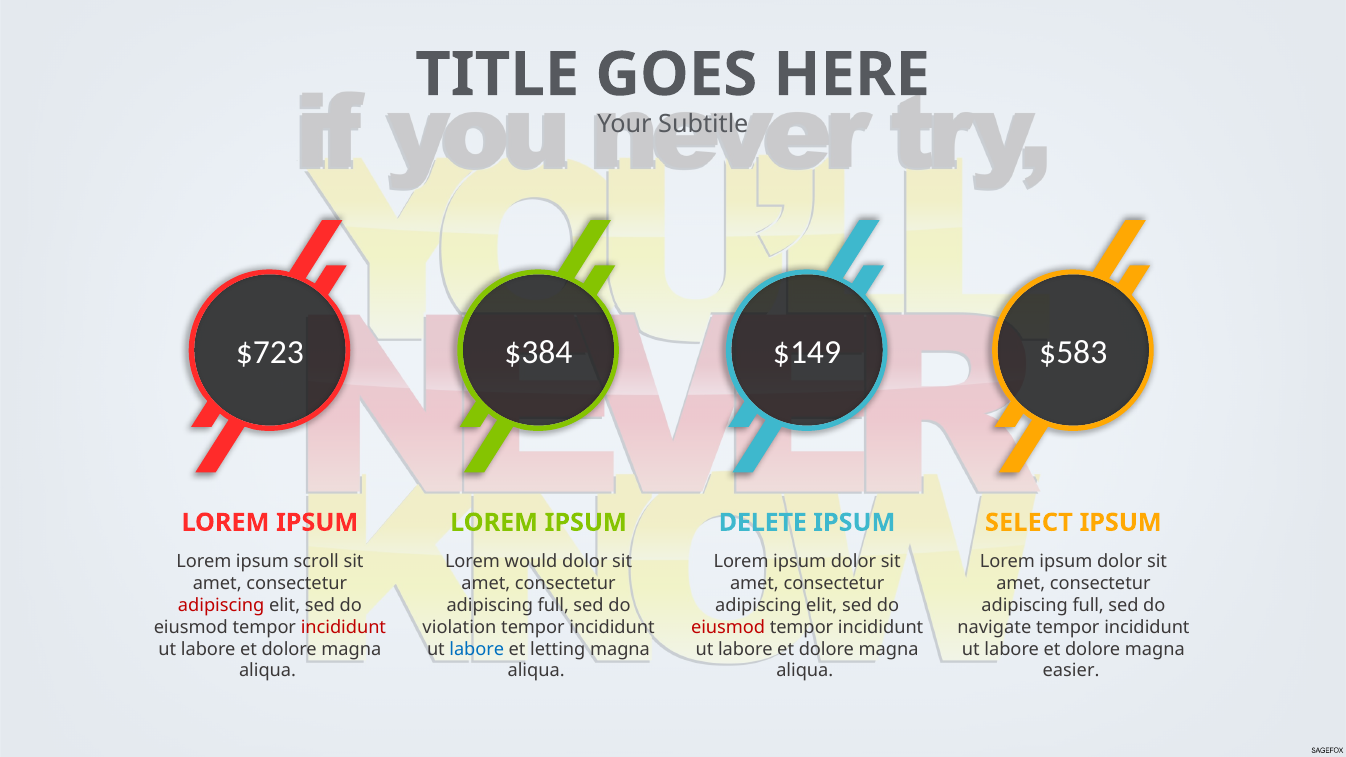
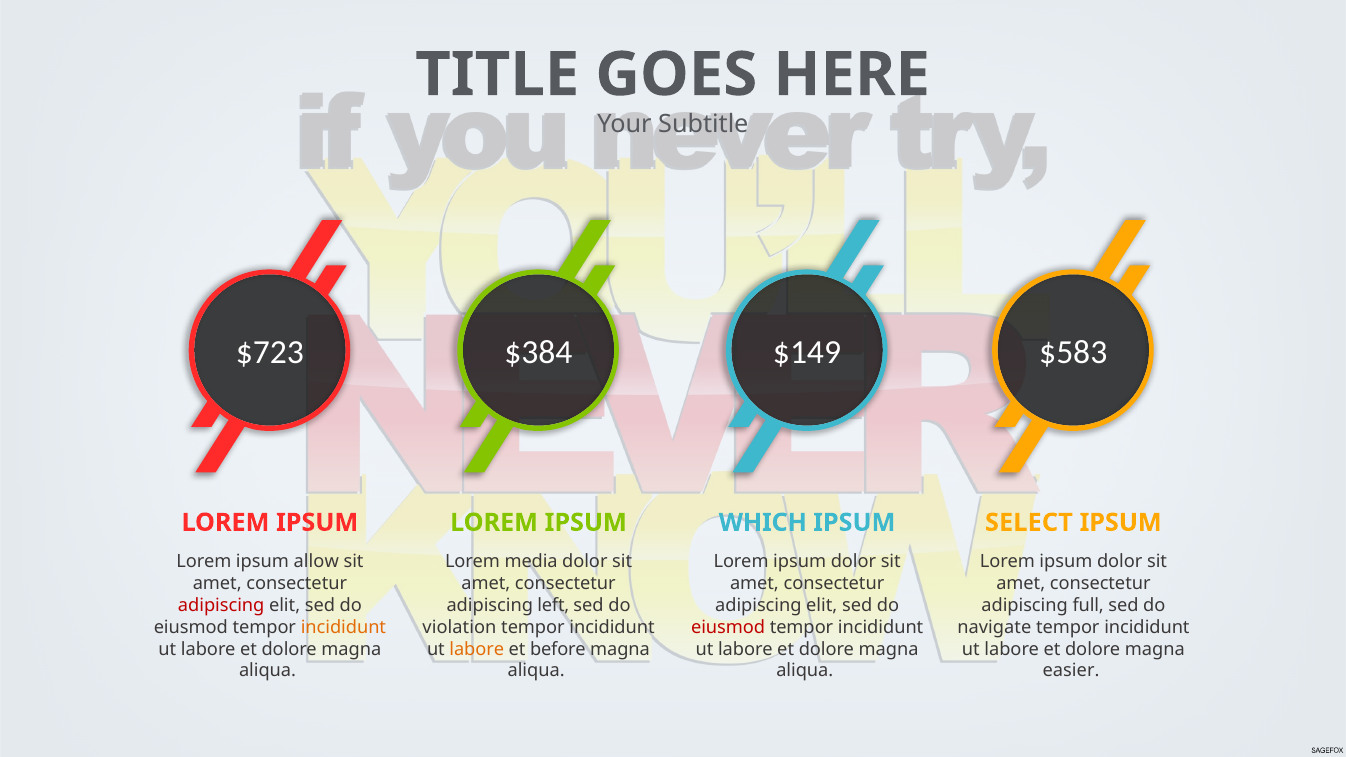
DELETE: DELETE -> WHICH (763, 523)
scroll: scroll -> allow (316, 562)
would: would -> media (531, 562)
full: full -> left (553, 605)
incididunt colour: red -> orange (343, 627)
labore colour: blue -> orange (477, 649)
letting: letting -> before (558, 649)
